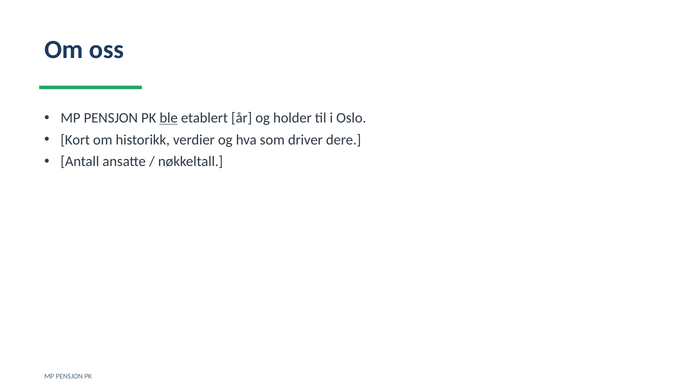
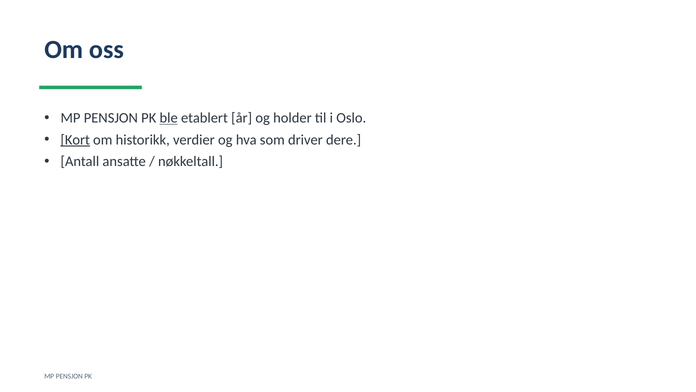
Kort underline: none -> present (75, 140)
